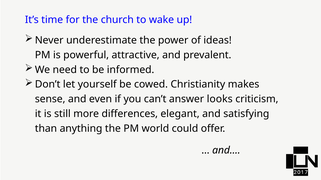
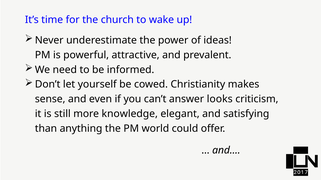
differences: differences -> knowledge (130, 114)
